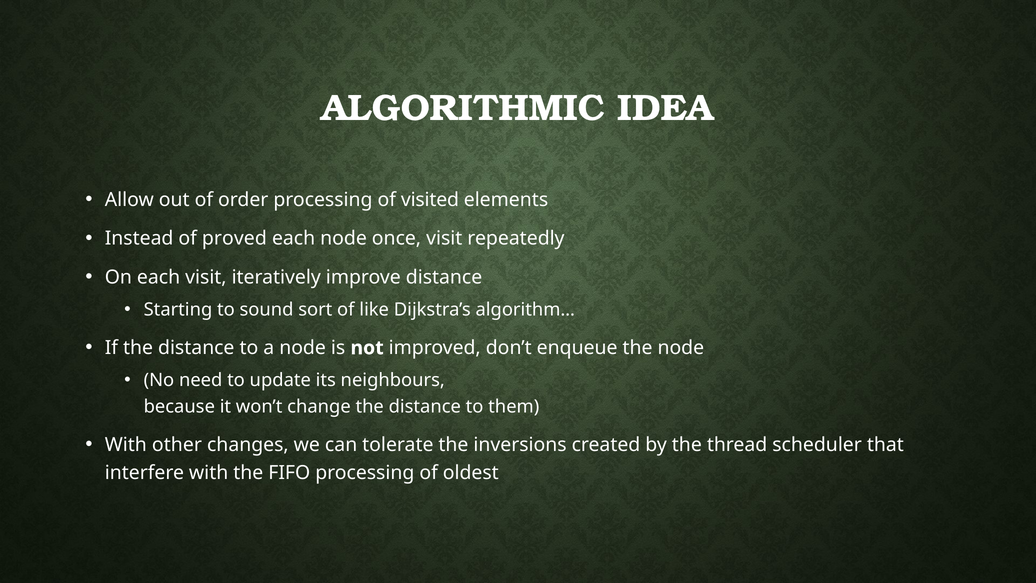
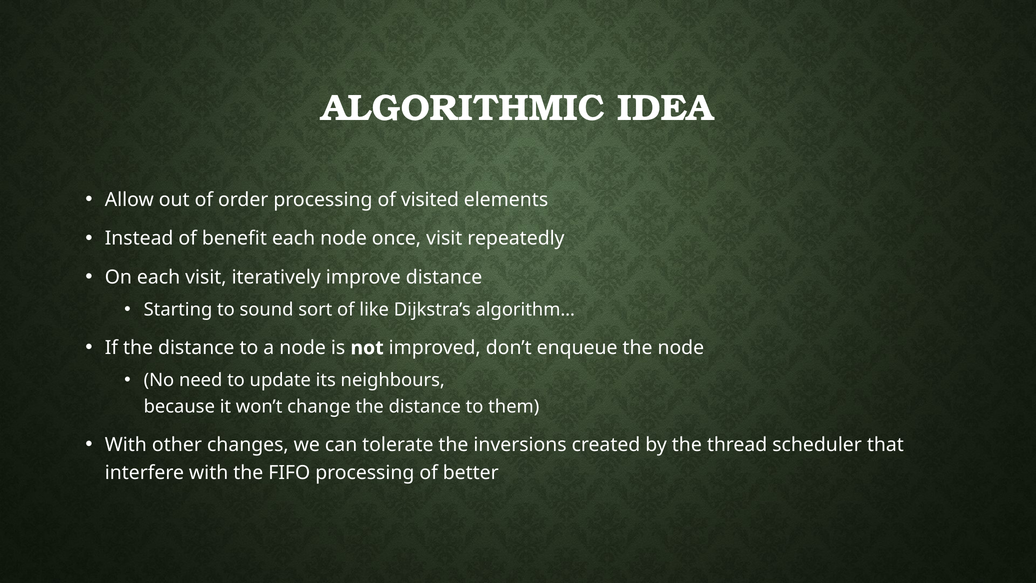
proved: proved -> benefit (234, 238)
oldest: oldest -> better (471, 473)
